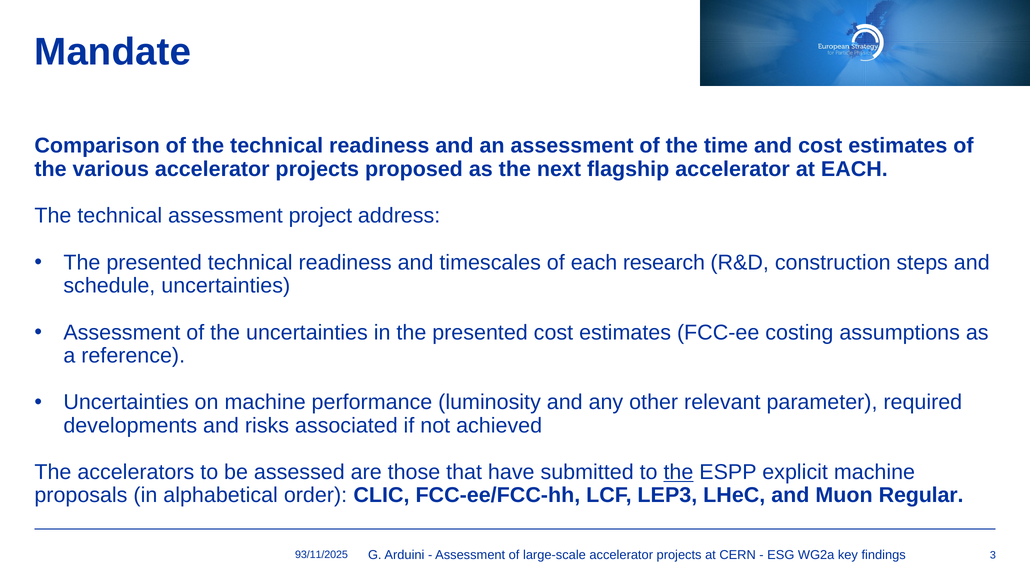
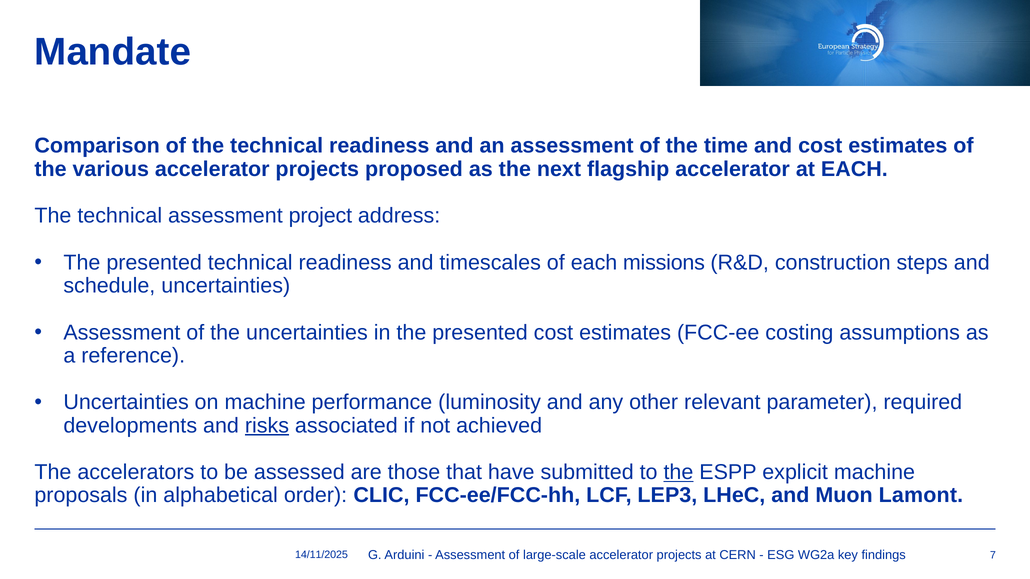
research: research -> missions (664, 263)
risks underline: none -> present (267, 426)
Regular: Regular -> Lamont (921, 496)
3: 3 -> 7 (993, 555)
93/11/2025: 93/11/2025 -> 14/11/2025 (322, 555)
